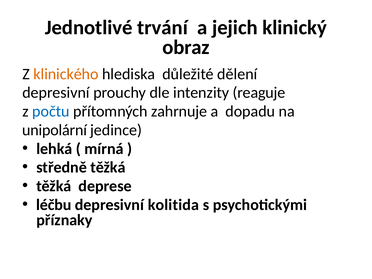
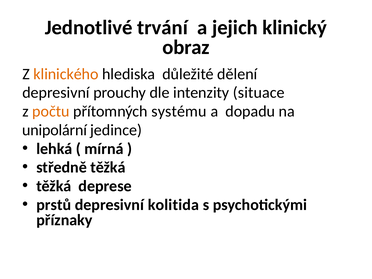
reaguje: reaguje -> situace (259, 93)
počtu colour: blue -> orange (51, 111)
zahrnuje: zahrnuje -> systému (179, 111)
léčbu: léčbu -> prstů (54, 205)
